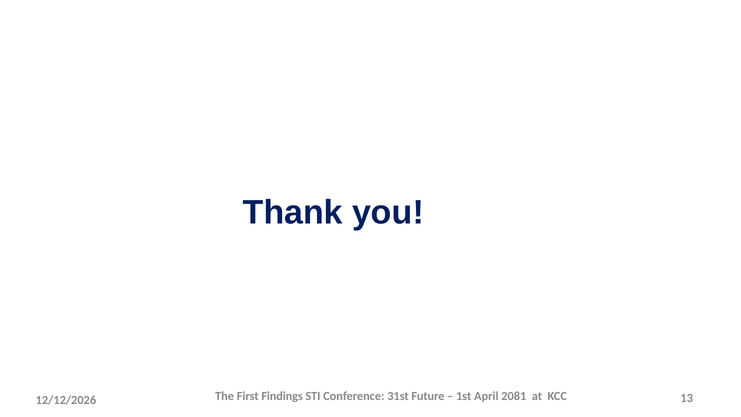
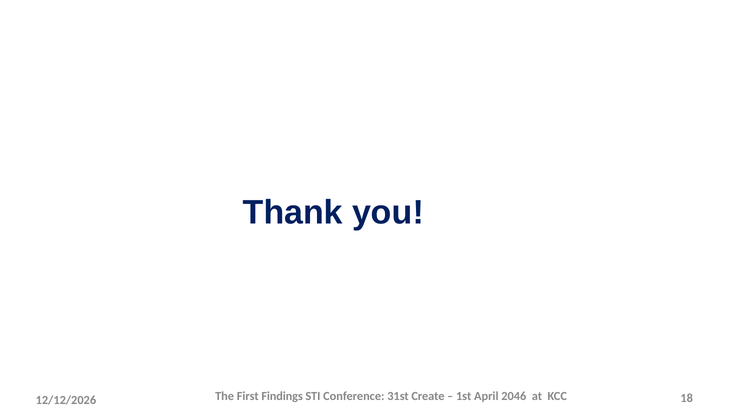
Future: Future -> Create (428, 396)
2081: 2081 -> 2046 (514, 396)
13: 13 -> 18 (687, 398)
